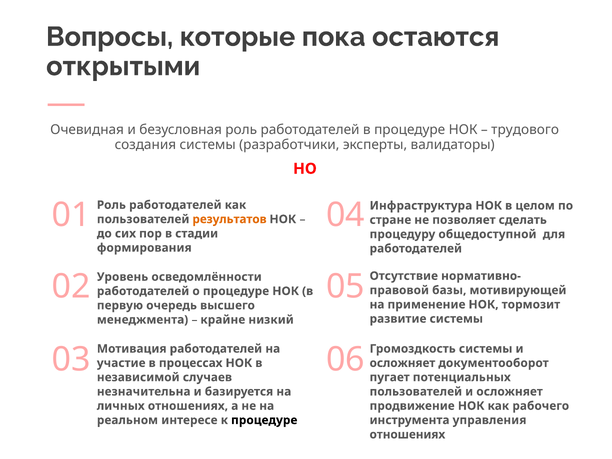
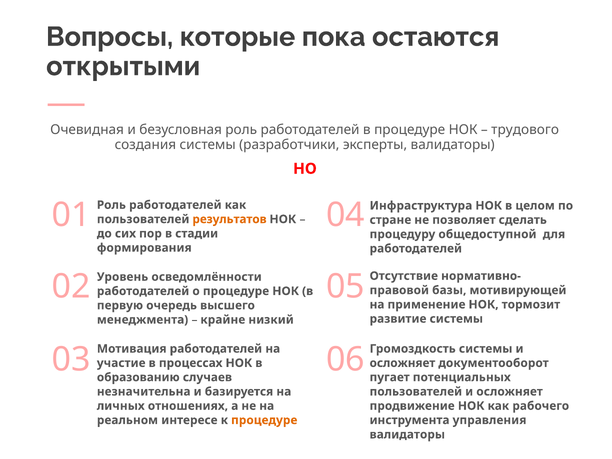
независимой: независимой -> образованию (138, 377)
процедуре colour: black -> orange (264, 420)
отношениях: отношениях -> валидаторы (407, 434)
